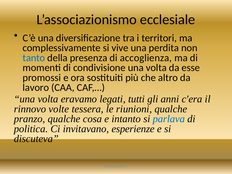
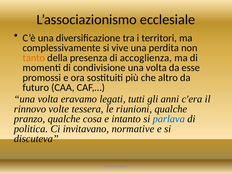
tanto colour: blue -> orange (34, 58)
lavoro: lavoro -> futuro (36, 88)
esperienze: esperienze -> normative (133, 129)
